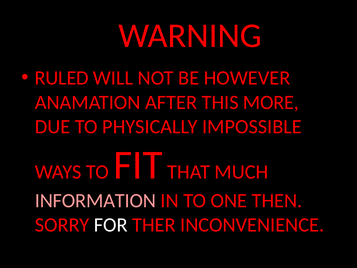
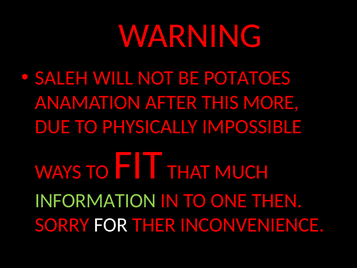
RULED: RULED -> SALEH (61, 78)
HOWEVER: HOWEVER -> POTATOES (247, 78)
INFORMATION colour: pink -> light green (95, 200)
